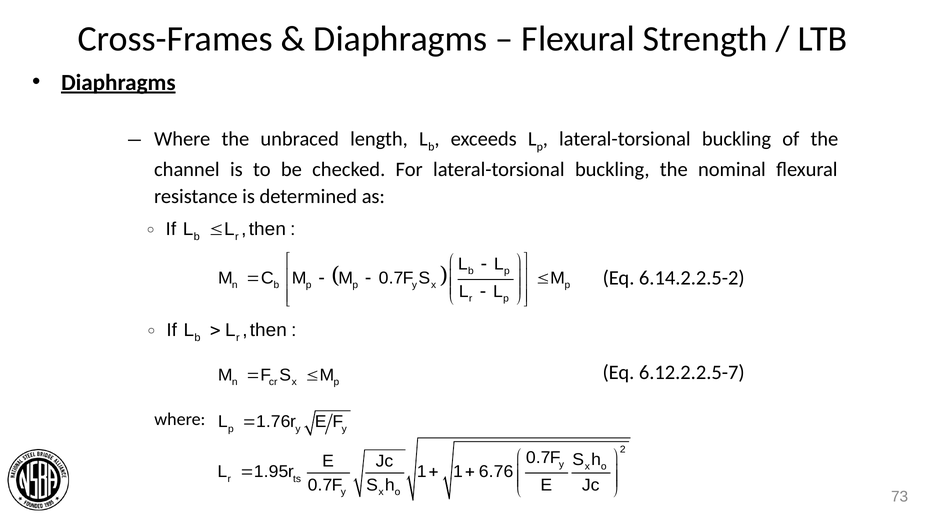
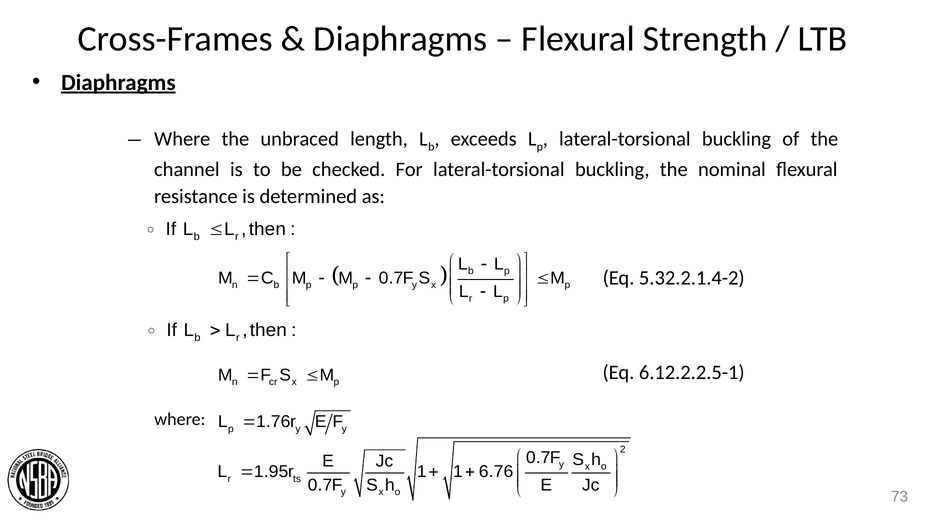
6.14.2.2.5-2: 6.14.2.2.5-2 -> 5.32.2.1.4-2 (692, 278)
6.12.2.2.5-7: 6.12.2.2.5-7 -> 6.12.2.2.5-1 (692, 373)
